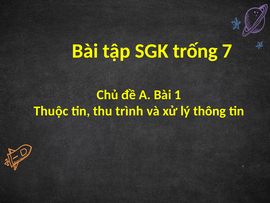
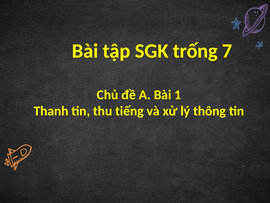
Thuộc: Thuộc -> Thanh (51, 111)
trình: trình -> tiếng (130, 111)
